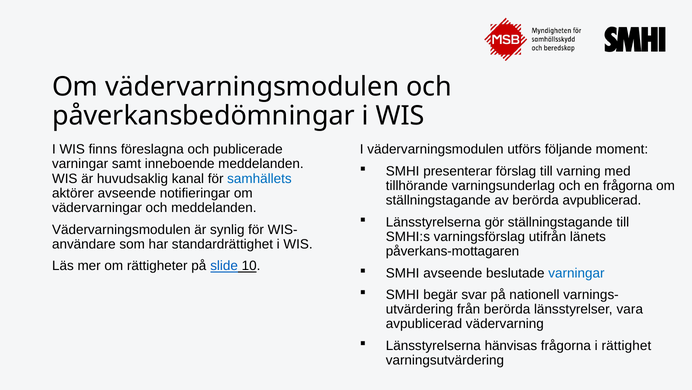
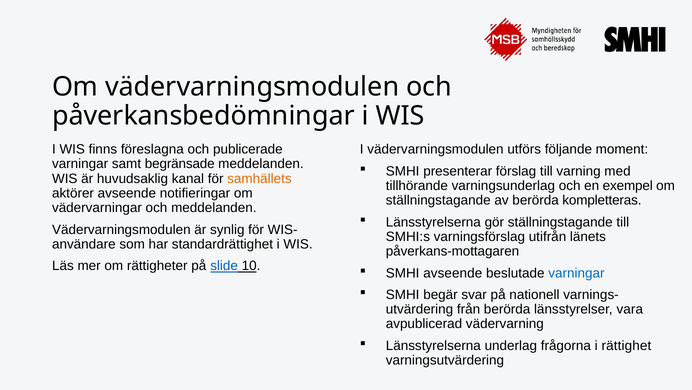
inneboende: inneboende -> begränsade (180, 164)
samhällets colour: blue -> orange (259, 178)
en frågorna: frågorna -> exempel (628, 185)
berörda avpublicerad: avpublicerad -> kompletteras (602, 200)
hänvisas: hänvisas -> underlag (511, 345)
